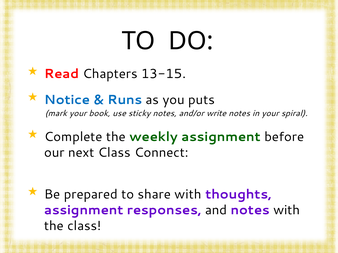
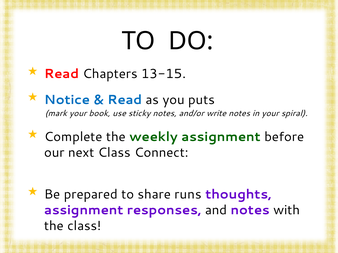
Runs: Runs -> Read (125, 100)
share with: with -> runs (188, 195)
